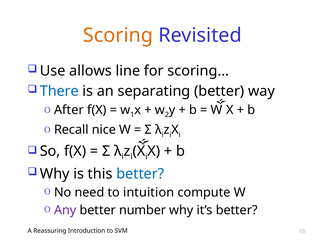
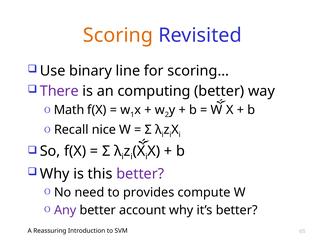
allows: allows -> binary (91, 71)
There colour: blue -> purple (59, 91)
separating: separating -> computing (154, 91)
After: After -> Math (69, 110)
better colour: blue -> purple (140, 174)
intuition: intuition -> provides (149, 192)
number: number -> account (143, 210)
